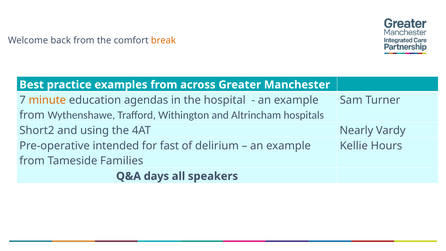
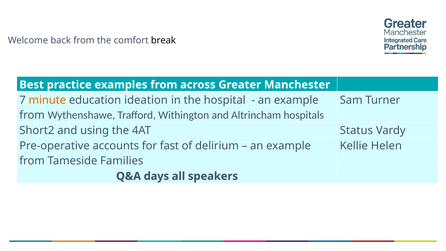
break colour: orange -> black (163, 41)
agendas: agendas -> ideation (146, 100)
Nearly: Nearly -> Status (356, 130)
intended: intended -> accounts (116, 146)
Hours: Hours -> Helen (386, 146)
